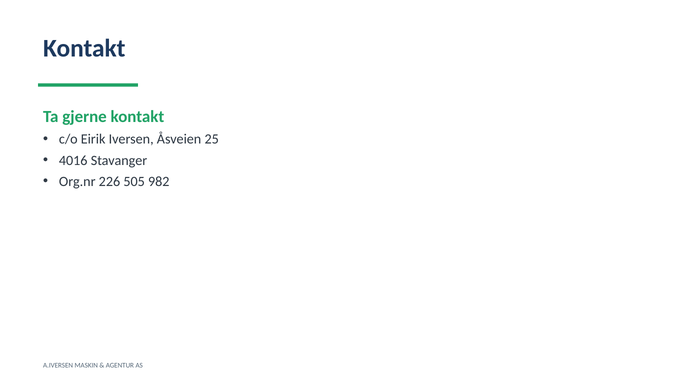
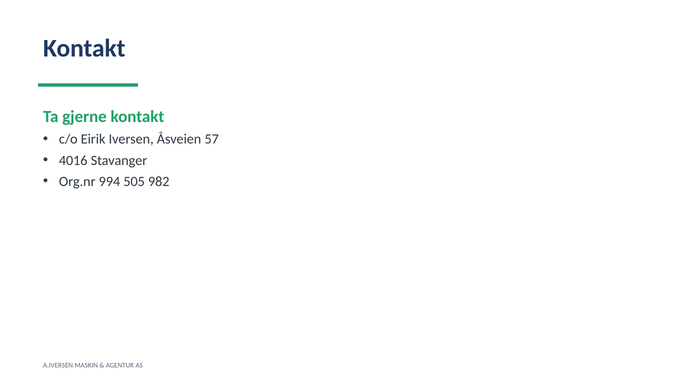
25: 25 -> 57 (212, 139)
226: 226 -> 994 (109, 182)
